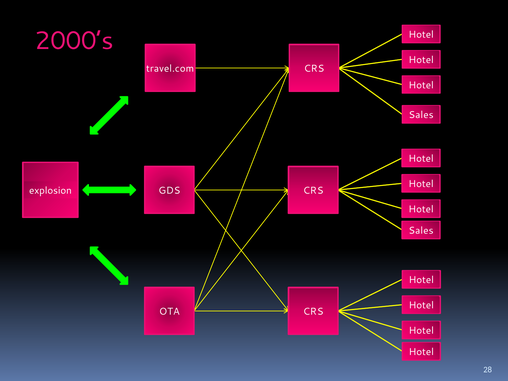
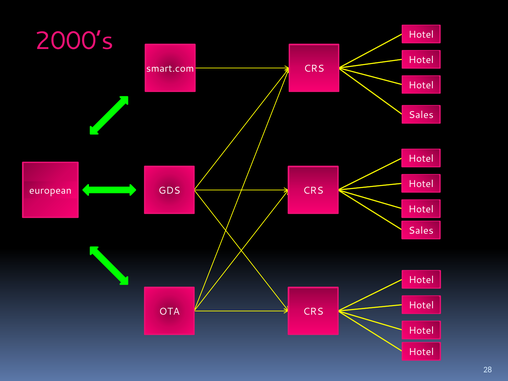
travel.com: travel.com -> smart.com (170, 69)
explosion: explosion -> european (50, 190)
